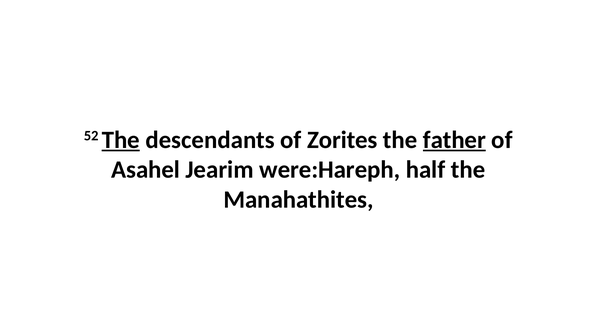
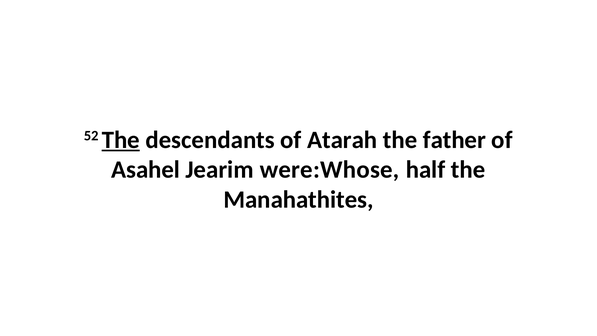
Zorites: Zorites -> Atarah (342, 140)
father underline: present -> none (454, 140)
were:Hareph: were:Hareph -> were:Whose (330, 170)
